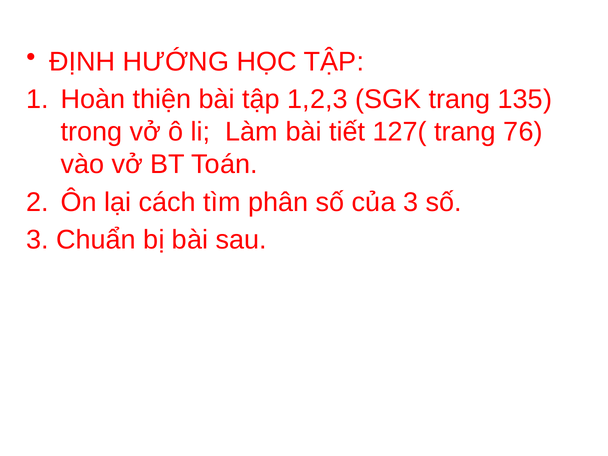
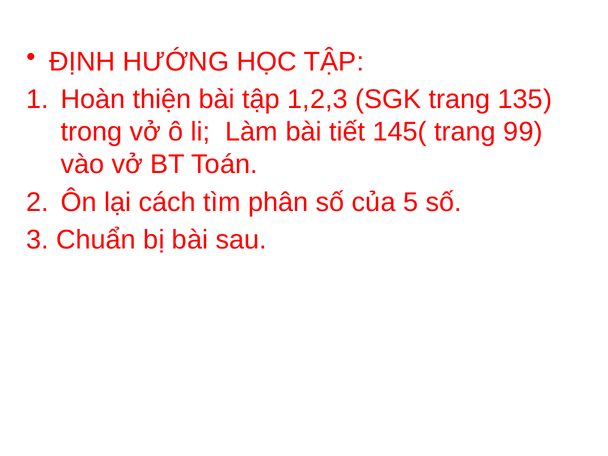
127(: 127( -> 145( (400, 132)
76: 76 -> 99 (523, 132)
của 3: 3 -> 5 (411, 202)
